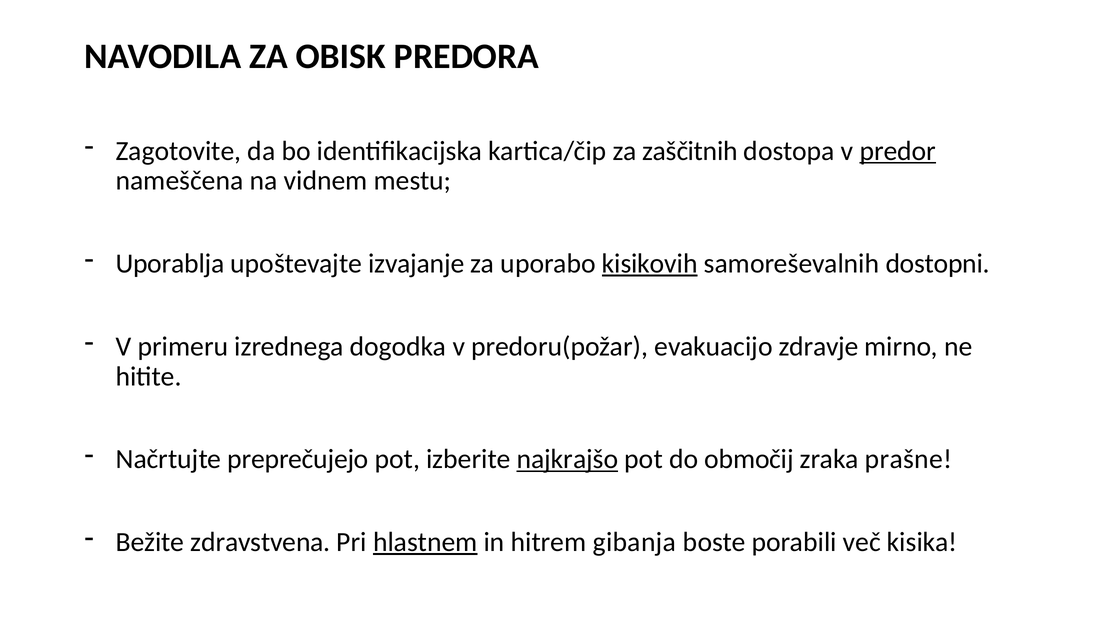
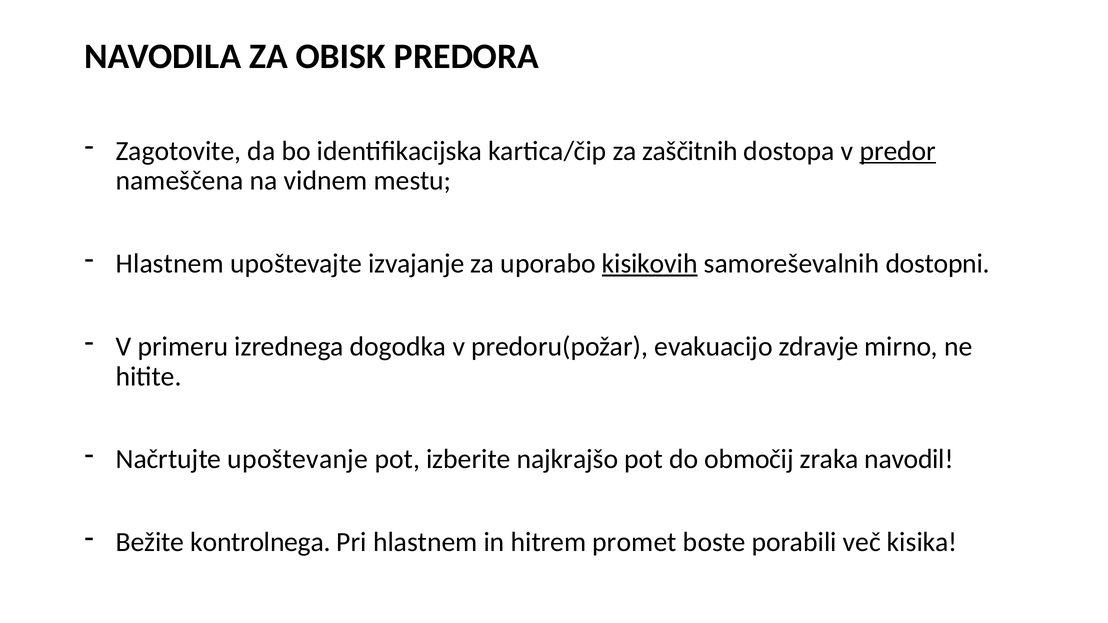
Uporablja: Uporablja -> Hlastnem (170, 264)
preprečujejo: preprečujejo -> upoštevanje (298, 459)
najkrajšo underline: present -> none (567, 459)
prašne: prašne -> navodil (909, 459)
zdravstvena: zdravstvena -> kontrolnega (260, 542)
hlastnem underline: present -> none (425, 542)
gibanja: gibanja -> promet (634, 542)
